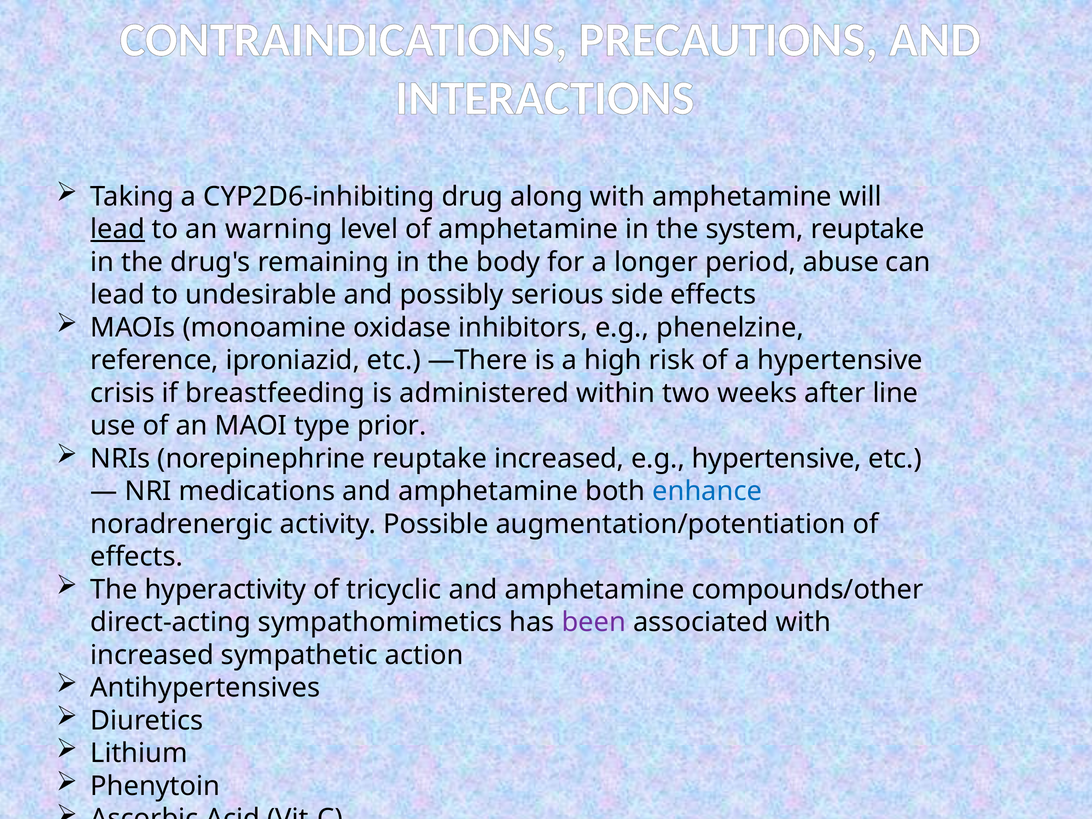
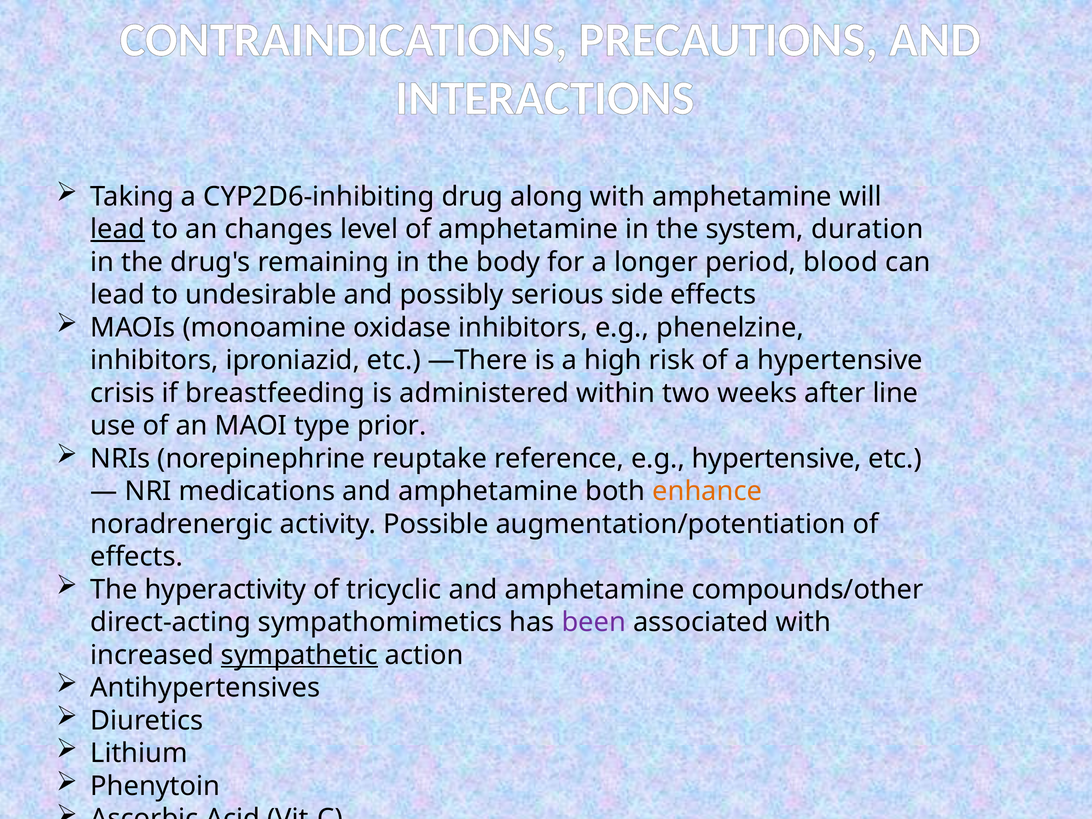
warning: warning -> changes (279, 229)
system reuptake: reuptake -> duration (867, 229)
abuse: abuse -> blood (841, 262)
reference: reference -> inhibitors (155, 360)
reuptake increased: increased -> reference (559, 459)
enhance colour: blue -> orange (707, 491)
sympathetic underline: none -> present (299, 655)
